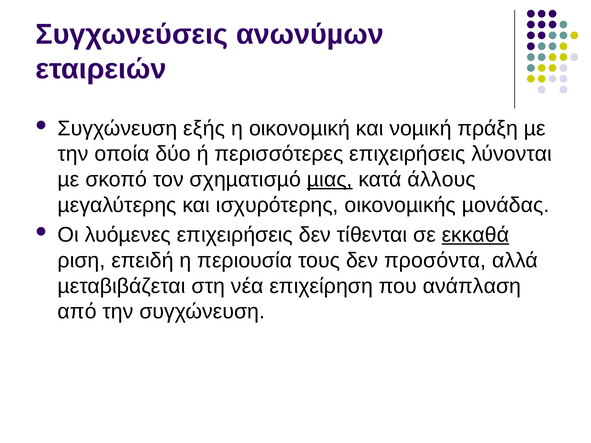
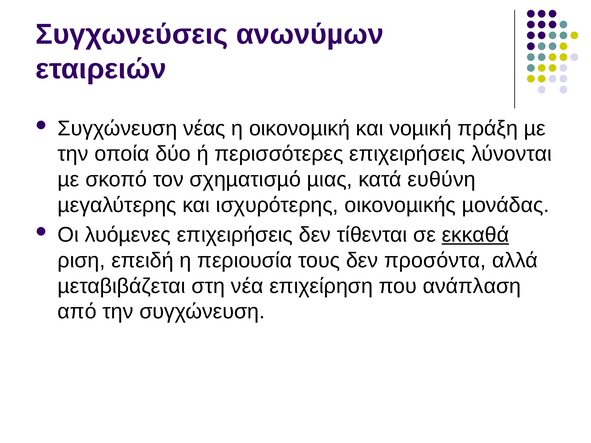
εξής: εξής -> νέας (204, 128)
µιας underline: present -> none (330, 180)
άλλους: άλλους -> ευθύνη (442, 180)
